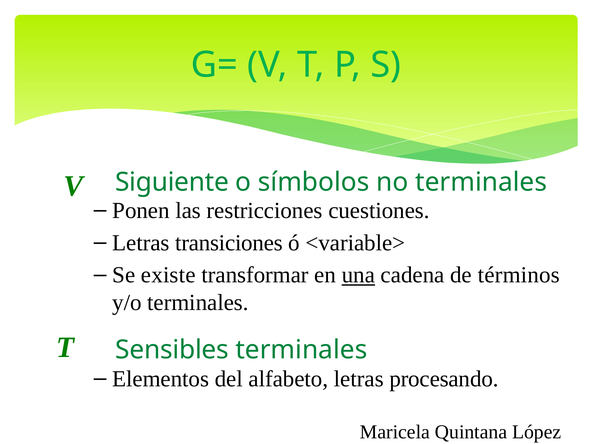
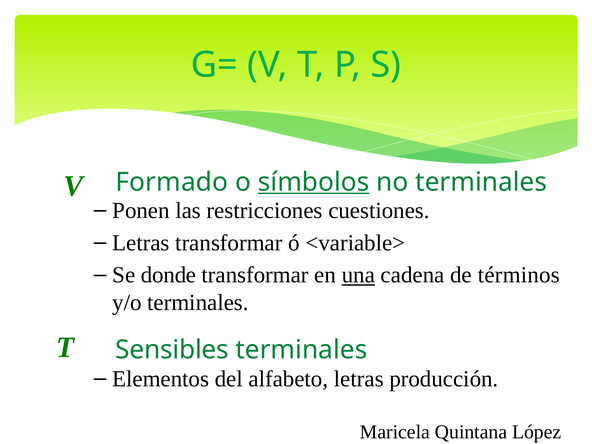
Siguiente: Siguiente -> Formado (172, 182)
símbolos underline: none -> present (314, 182)
Letras transiciones: transiciones -> transformar (229, 243)
existe: existe -> donde (169, 275)
procesando: procesando -> producción (444, 379)
